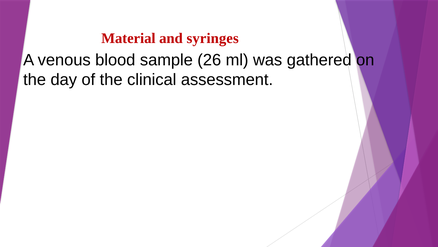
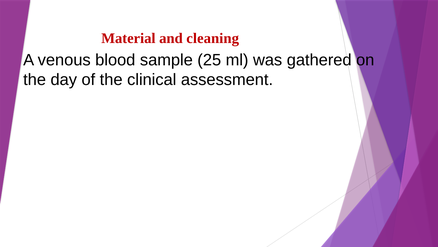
syringes: syringes -> cleaning (213, 38)
26: 26 -> 25 (209, 60)
